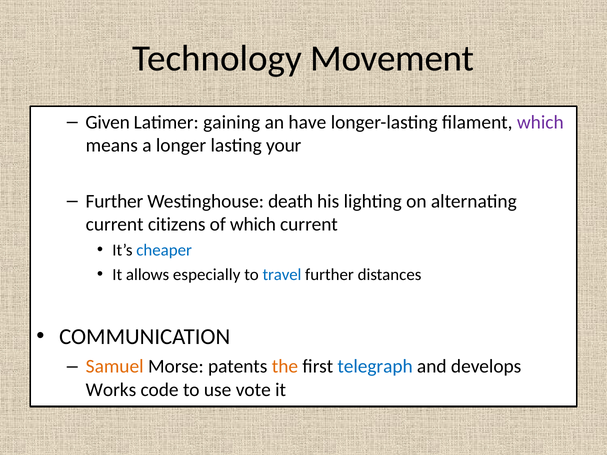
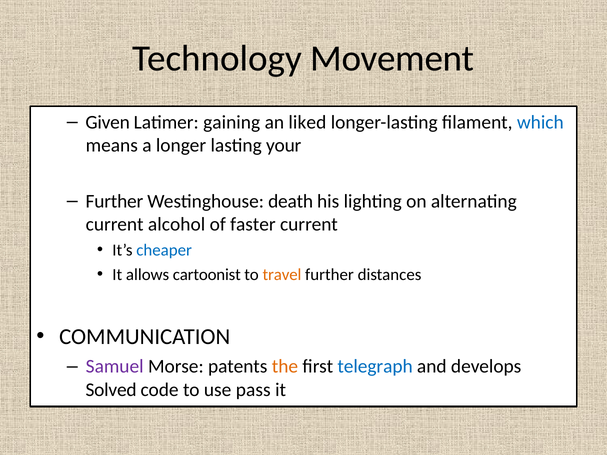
have: have -> liked (307, 122)
which colour: purple -> blue (540, 122)
citizens: citizens -> alcohol (177, 225)
of which: which -> faster (253, 225)
especially: especially -> cartoonist (207, 275)
travel colour: blue -> orange (282, 275)
Samuel colour: orange -> purple (115, 367)
Works: Works -> Solved (111, 390)
vote: vote -> pass (253, 390)
